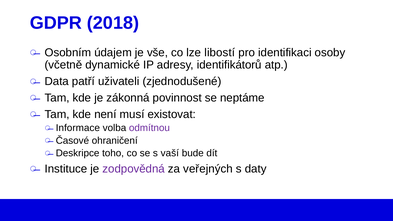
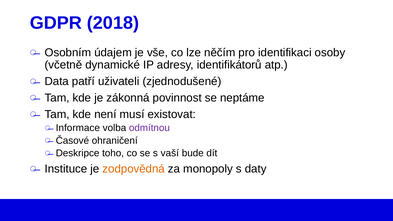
libostí: libostí -> něčím (220, 53)
zodpovědná colour: purple -> orange (134, 169)
veřejných: veřejných -> monopoly (208, 169)
